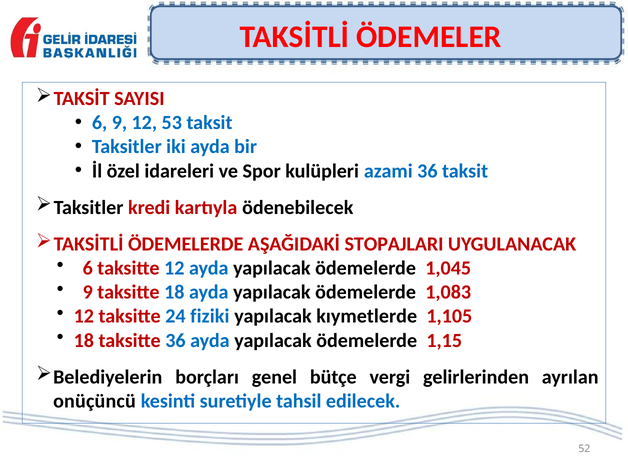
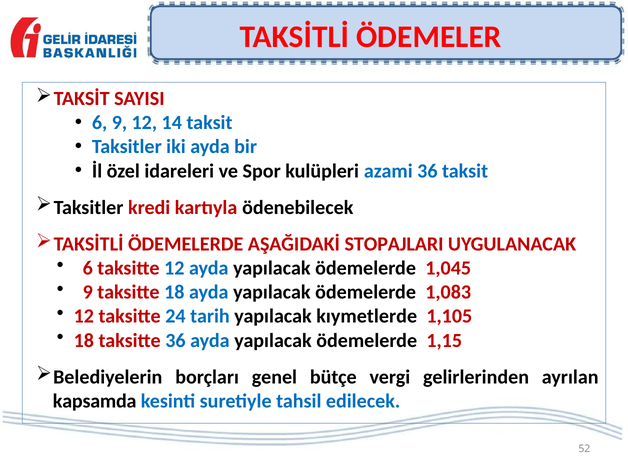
53: 53 -> 14 (172, 123)
fiziki: fiziki -> tarih (210, 316)
onüçüncü: onüçüncü -> kapsamda (95, 401)
